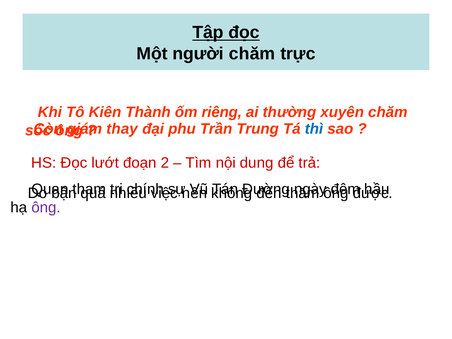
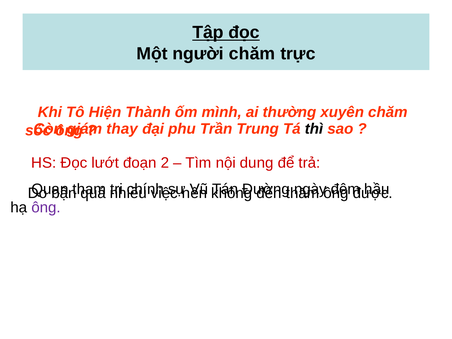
Kiên: Kiên -> Hiện (105, 112)
riêng: riêng -> mình (222, 112)
thì colour: blue -> black (314, 129)
